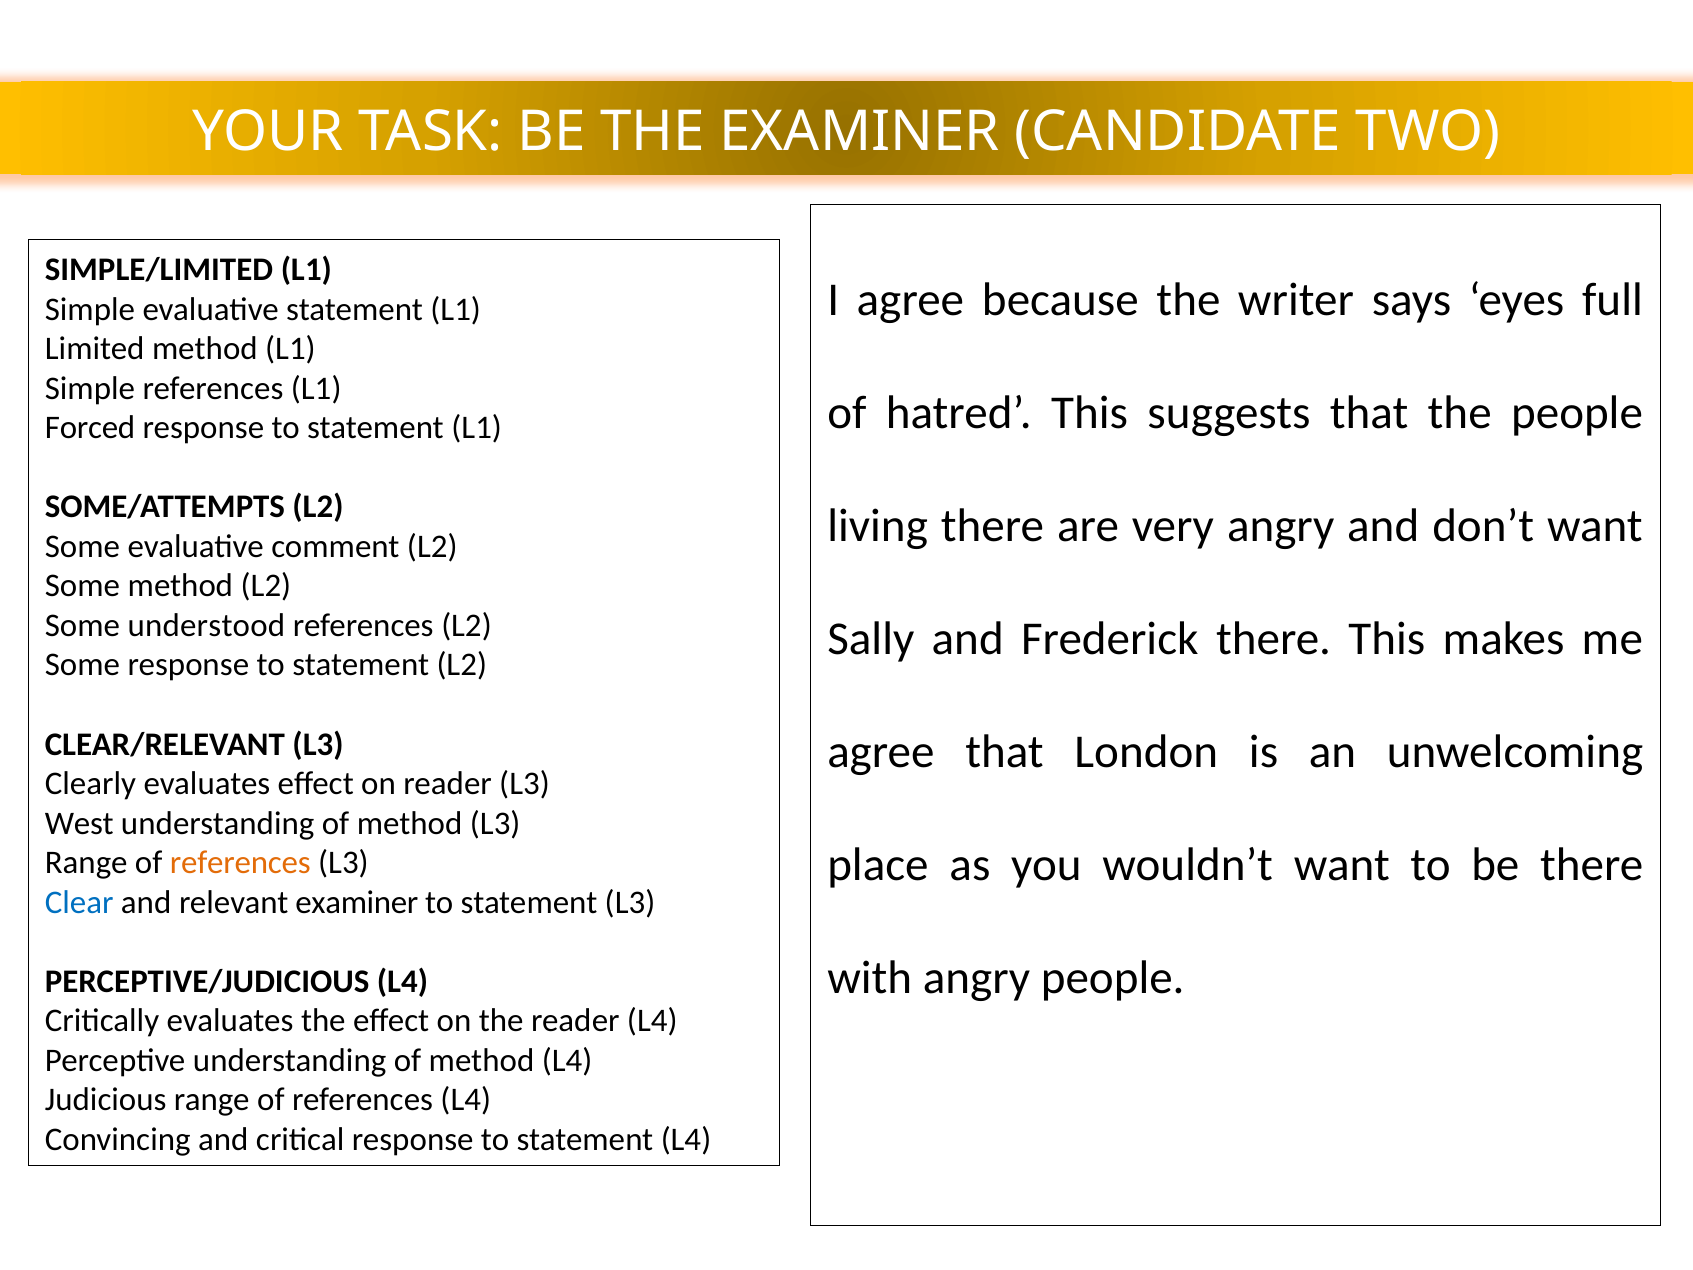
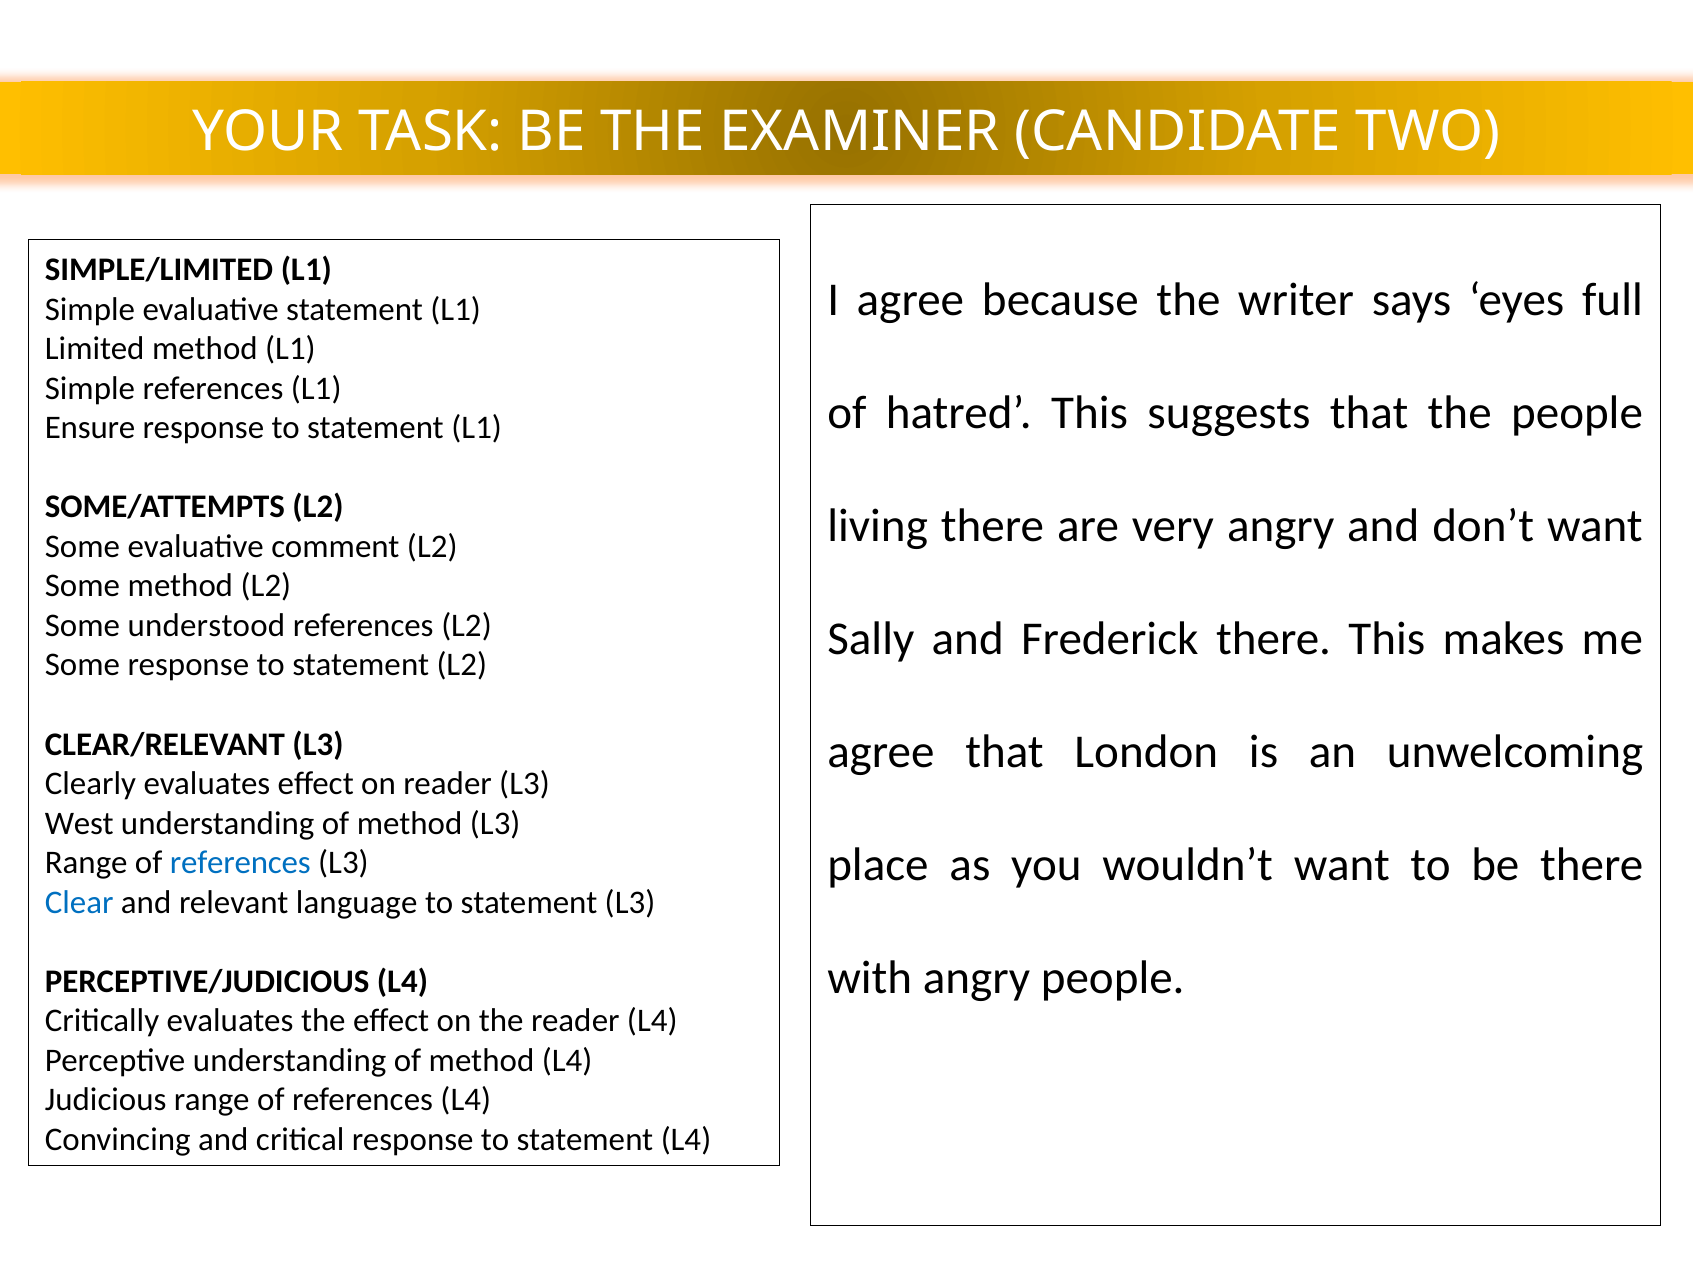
Forced: Forced -> Ensure (90, 428)
references colour: orange -> blue (240, 863)
relevant examiner: examiner -> language (357, 902)
